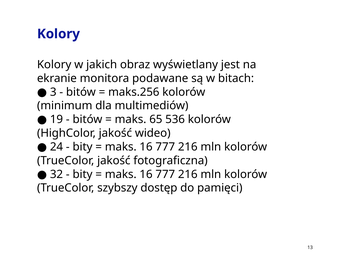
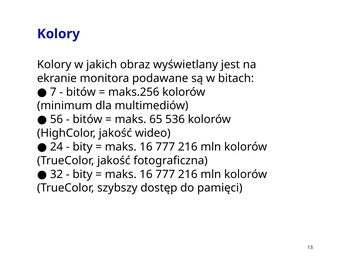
3: 3 -> 7 (53, 92)
19: 19 -> 56 (56, 119)
